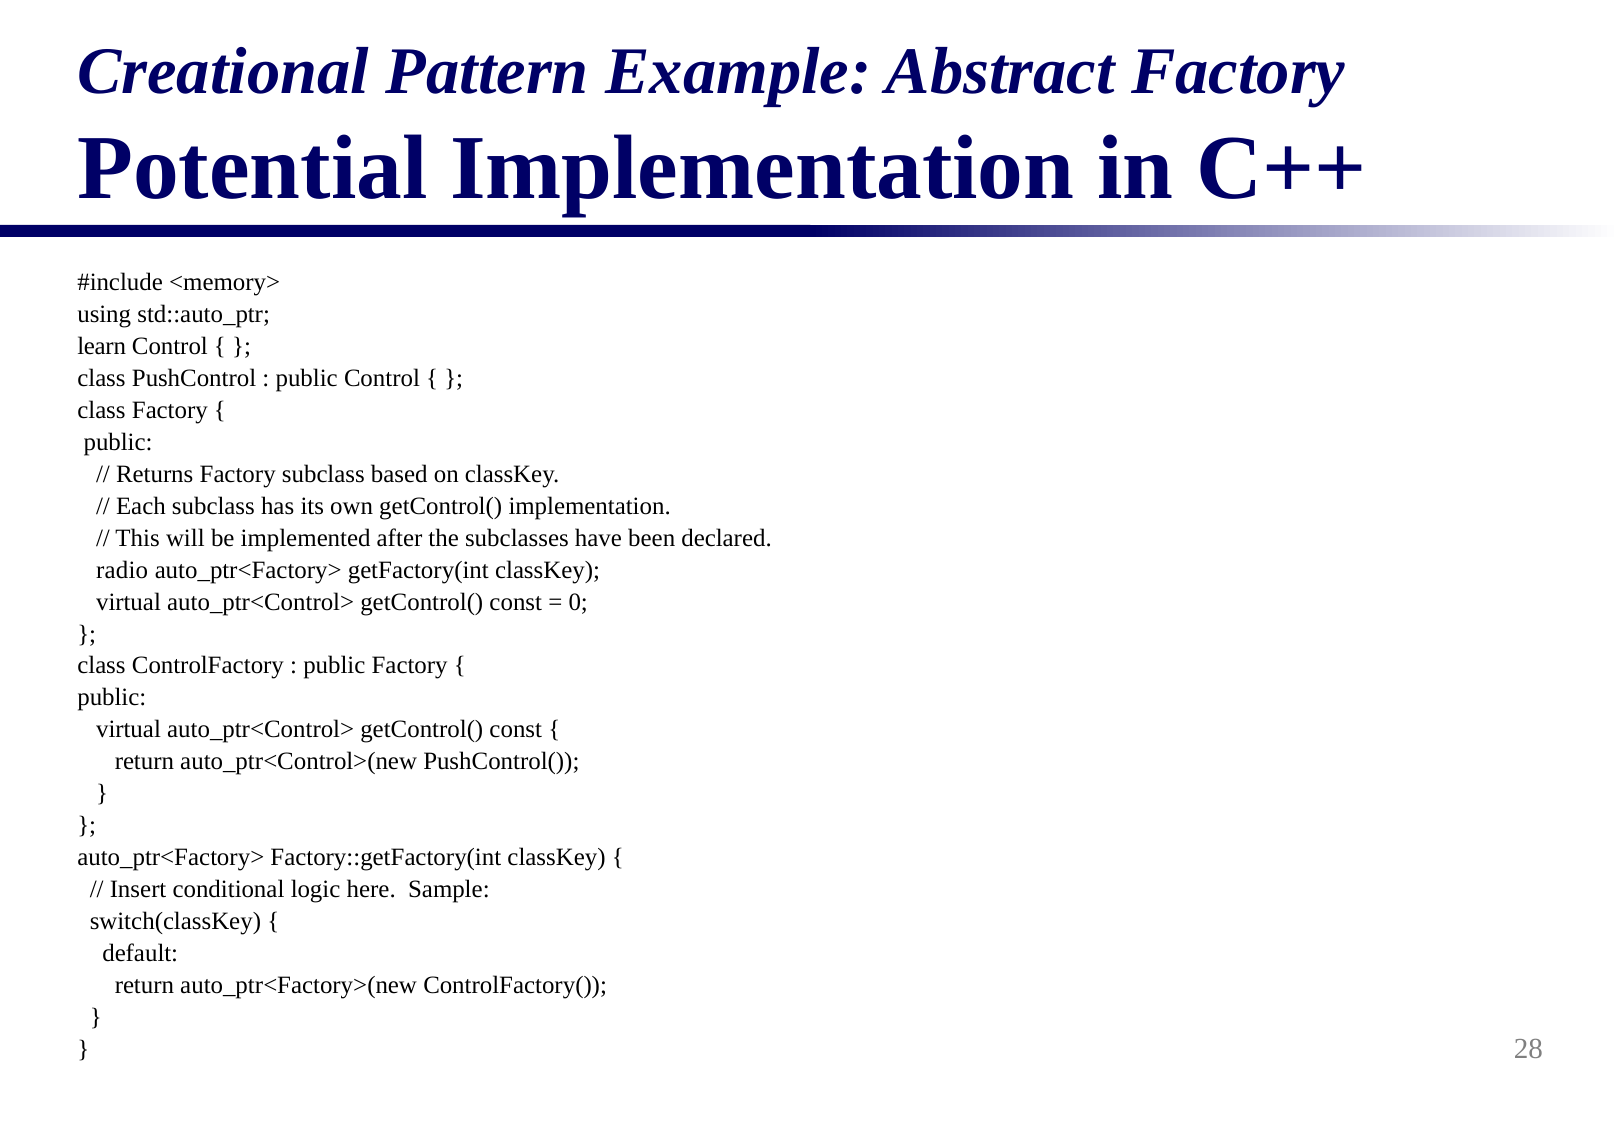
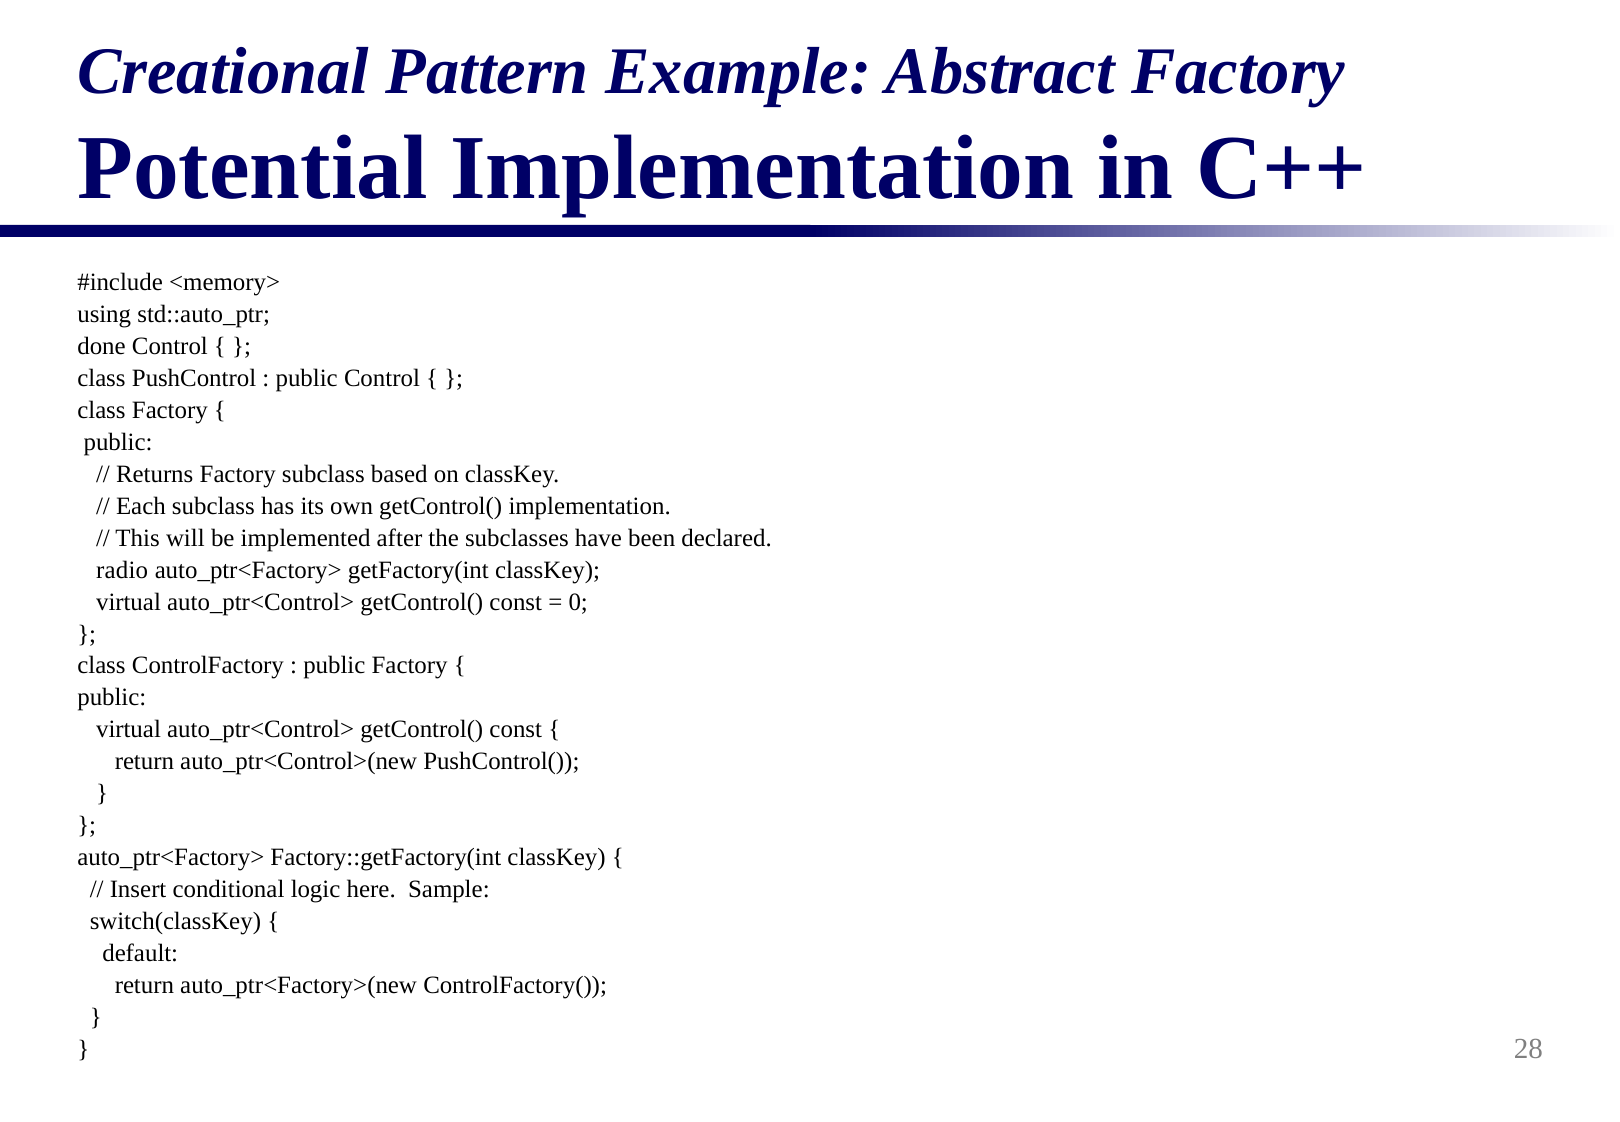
learn: learn -> done (102, 346)
